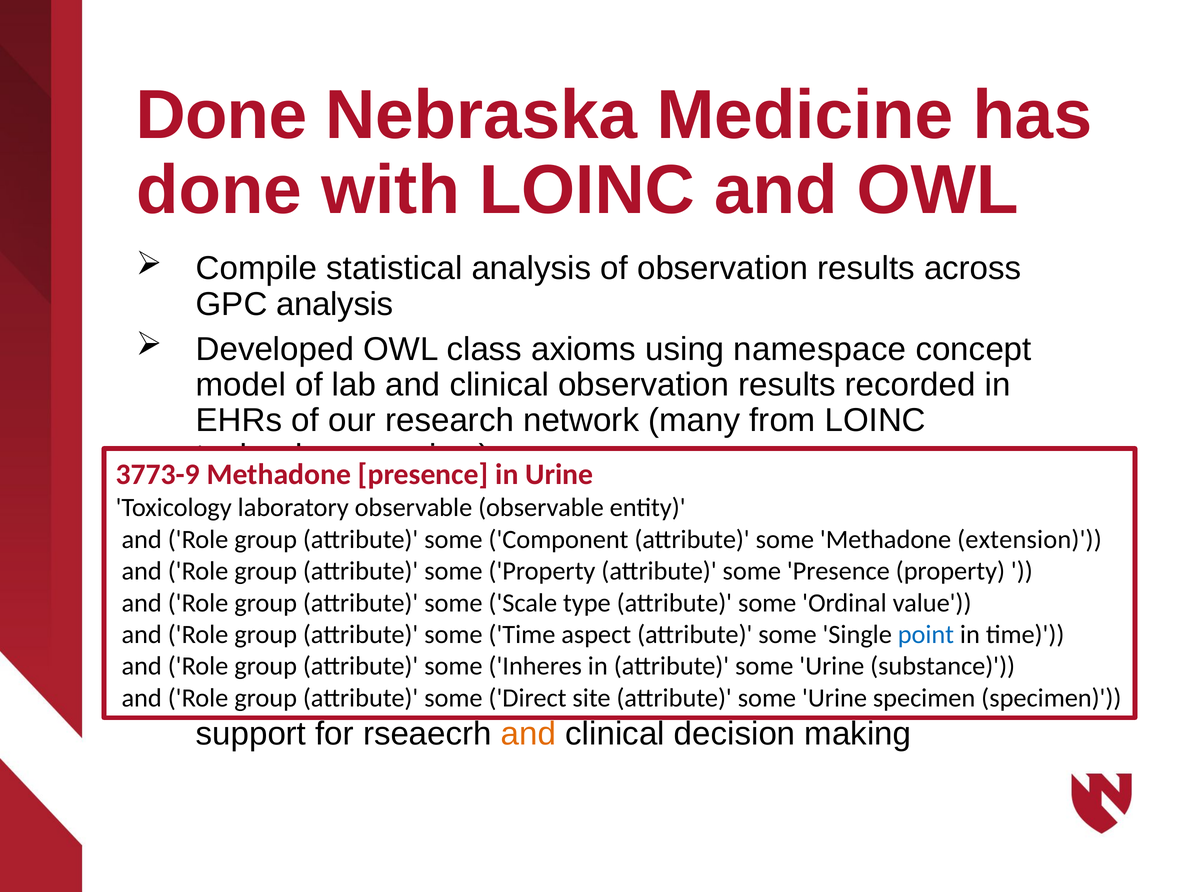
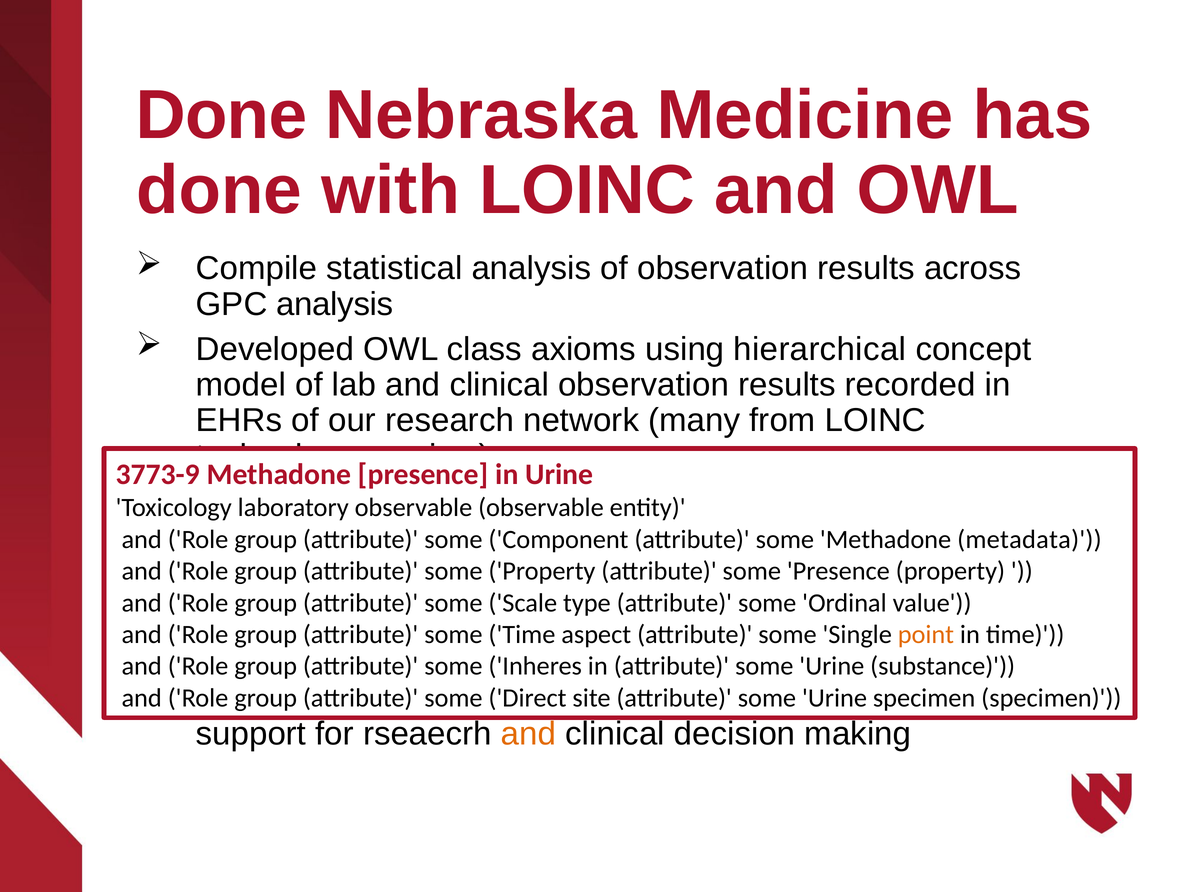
using namespace: namespace -> hierarchical (820, 349)
Methadone extension: extension -> metadata (1029, 540)
point colour: blue -> orange (926, 635)
